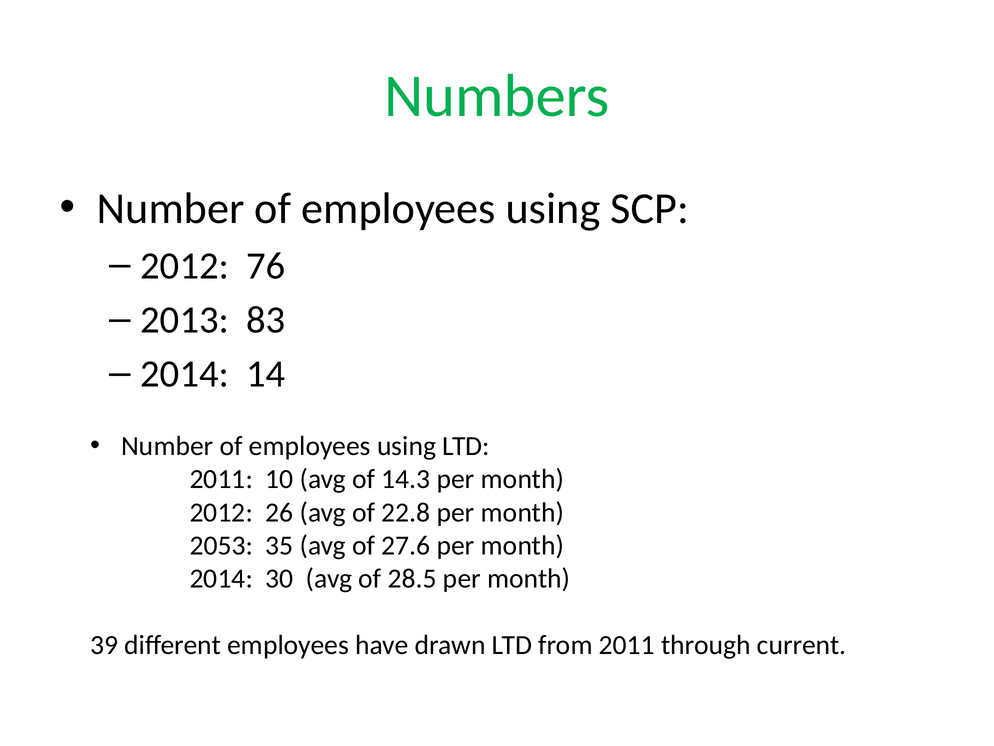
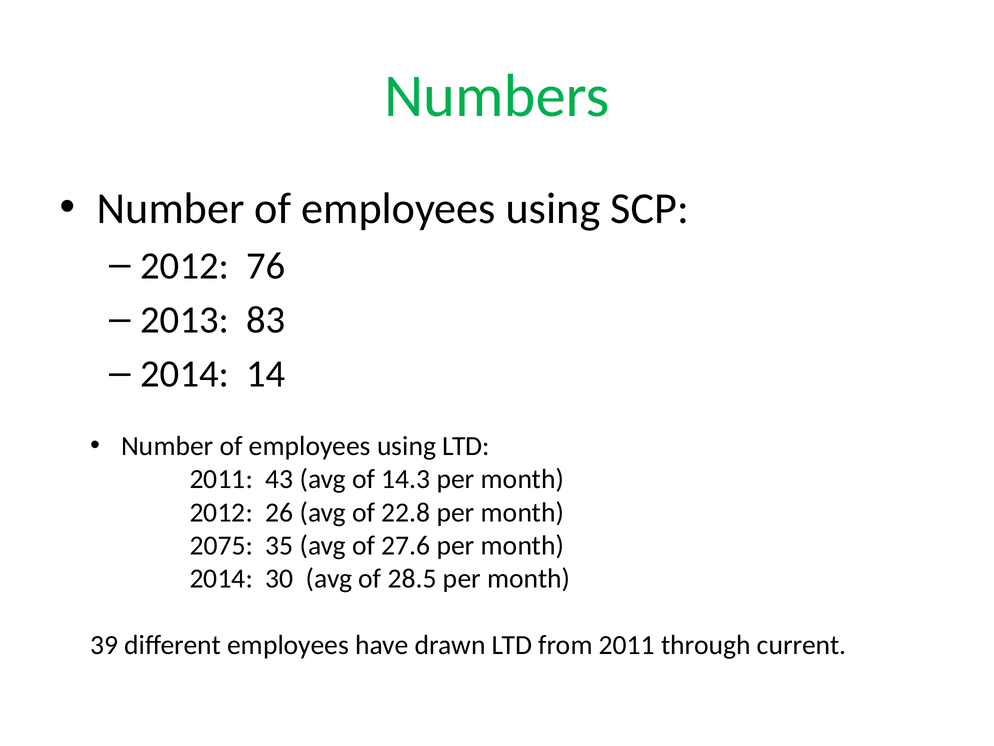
10: 10 -> 43 (279, 479)
2053: 2053 -> 2075 (221, 545)
